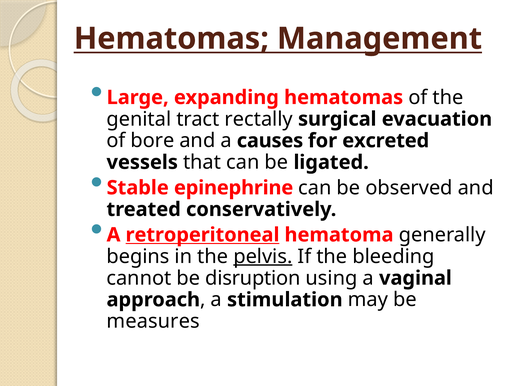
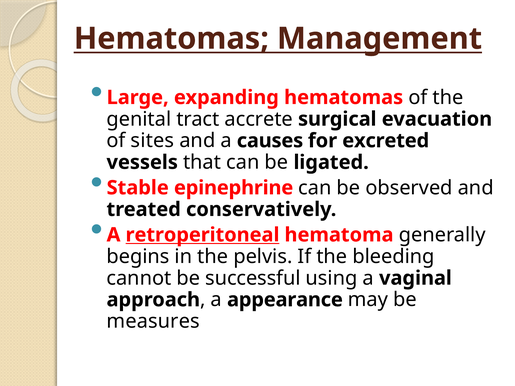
rectally: rectally -> accrete (259, 119)
bore: bore -> sites (152, 141)
pelvis underline: present -> none (263, 257)
disruption: disruption -> successful (253, 278)
stimulation: stimulation -> appearance (285, 300)
